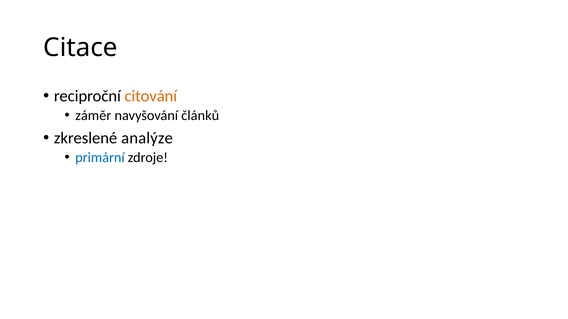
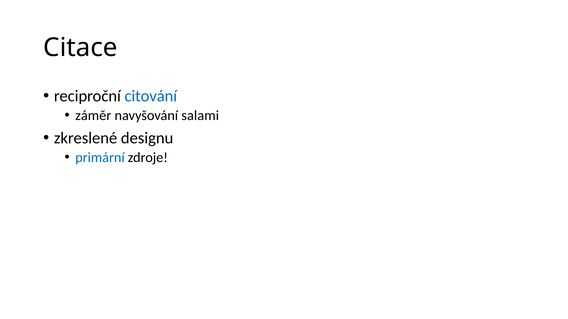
citování colour: orange -> blue (151, 96)
článků: článků -> salami (200, 116)
analýze: analýze -> designu (147, 138)
